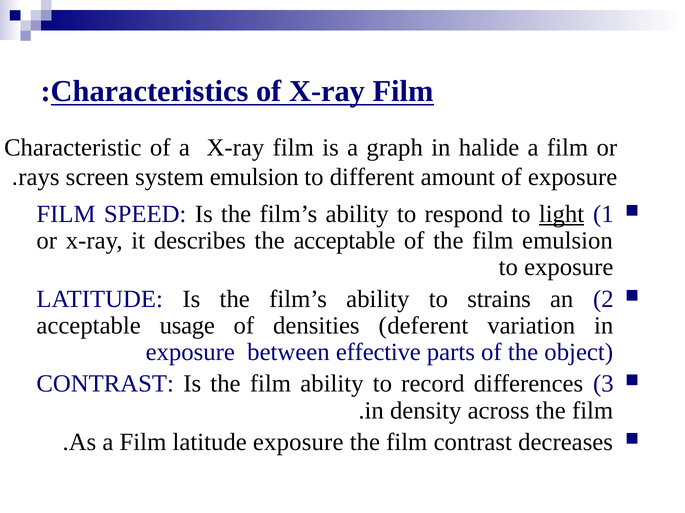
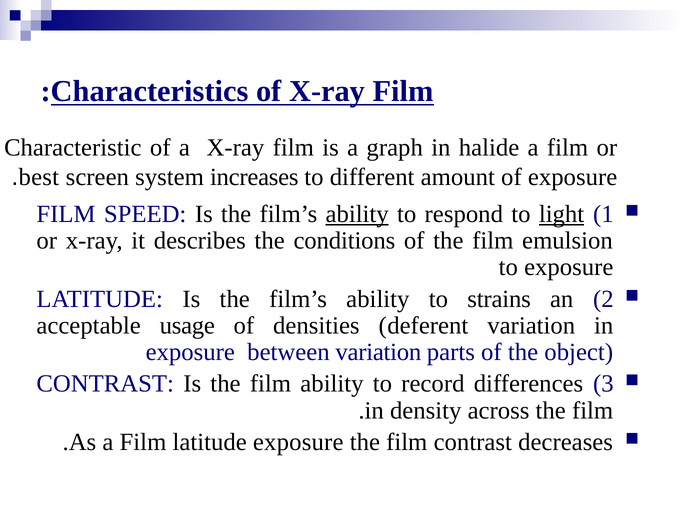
rays: rays -> best (39, 177)
system emulsion: emulsion -> increases (254, 177)
ability underline: none -> present (357, 214)
the acceptable: acceptable -> conditions (344, 241)
between effective: effective -> variation (378, 353)
